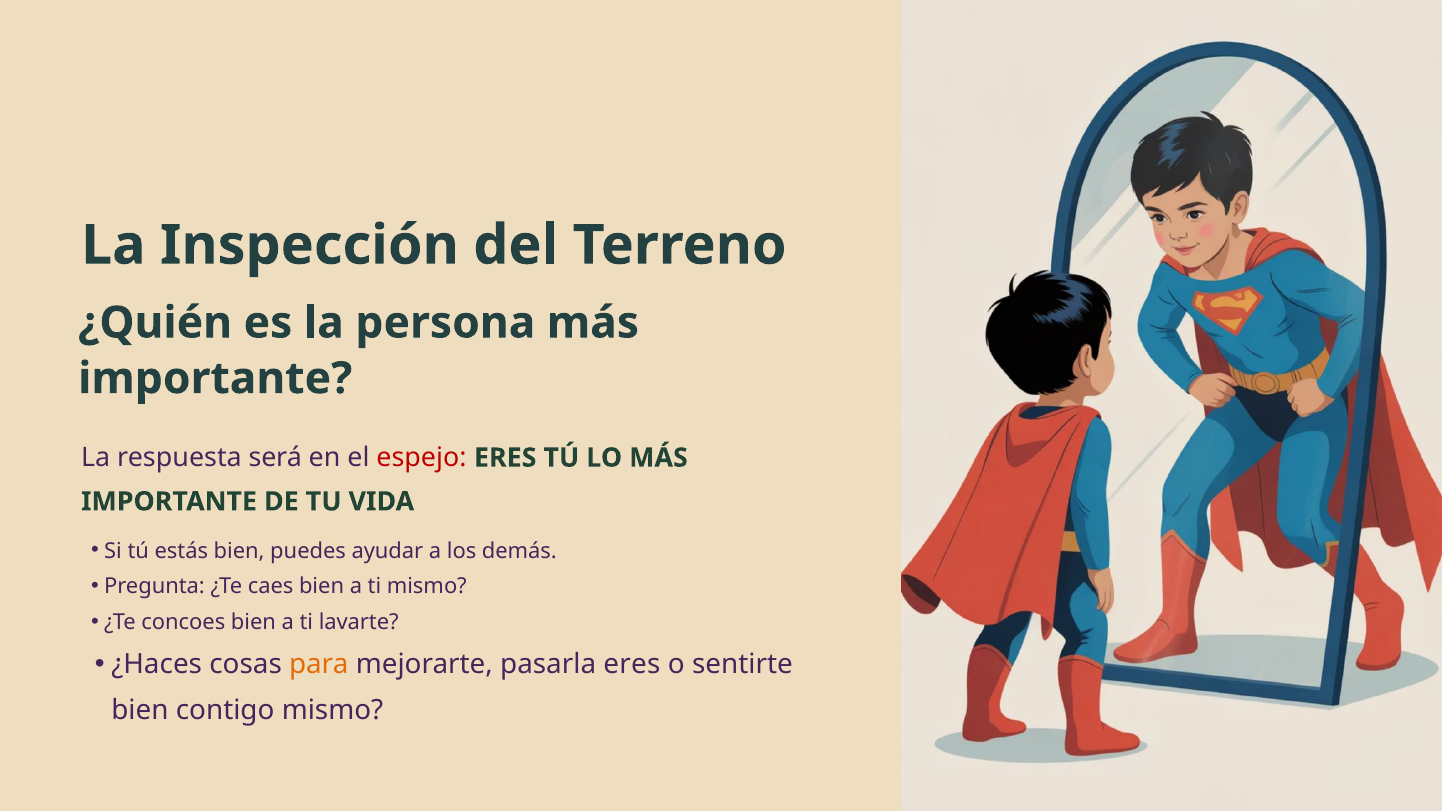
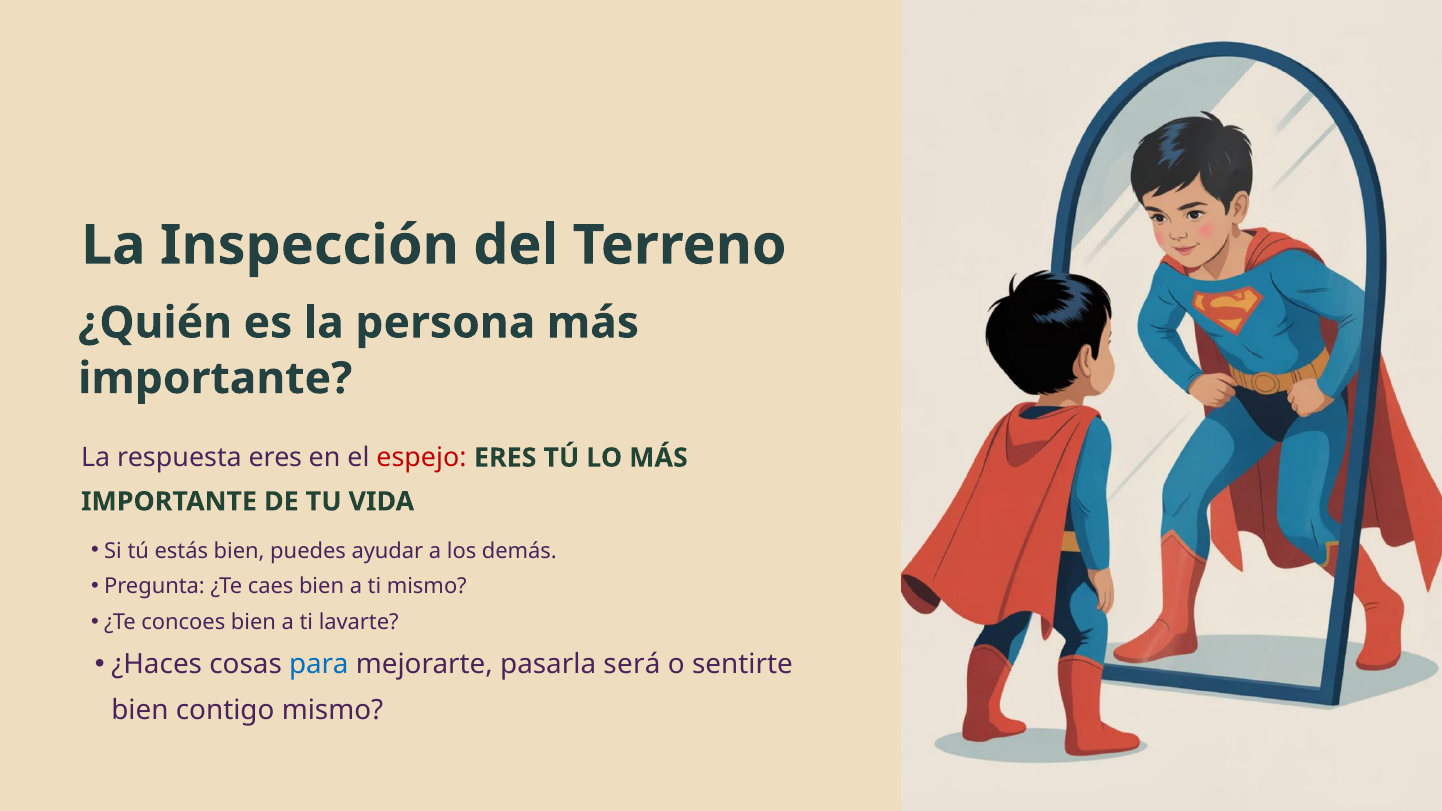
respuesta será: será -> eres (275, 458)
para colour: orange -> blue (319, 665)
pasarla eres: eres -> será (632, 665)
